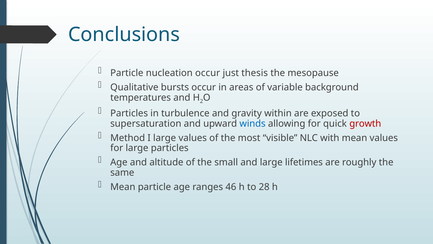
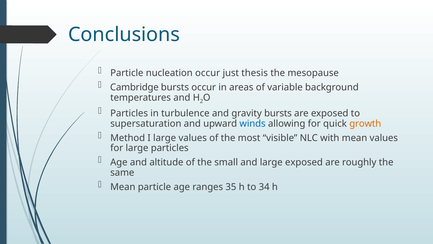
Qualitative: Qualitative -> Cambridge (134, 87)
gravity within: within -> bursts (278, 113)
growth colour: red -> orange (365, 123)
large lifetimes: lifetimes -> exposed (304, 162)
46: 46 -> 35 (231, 187)
28: 28 -> 34 (264, 187)
